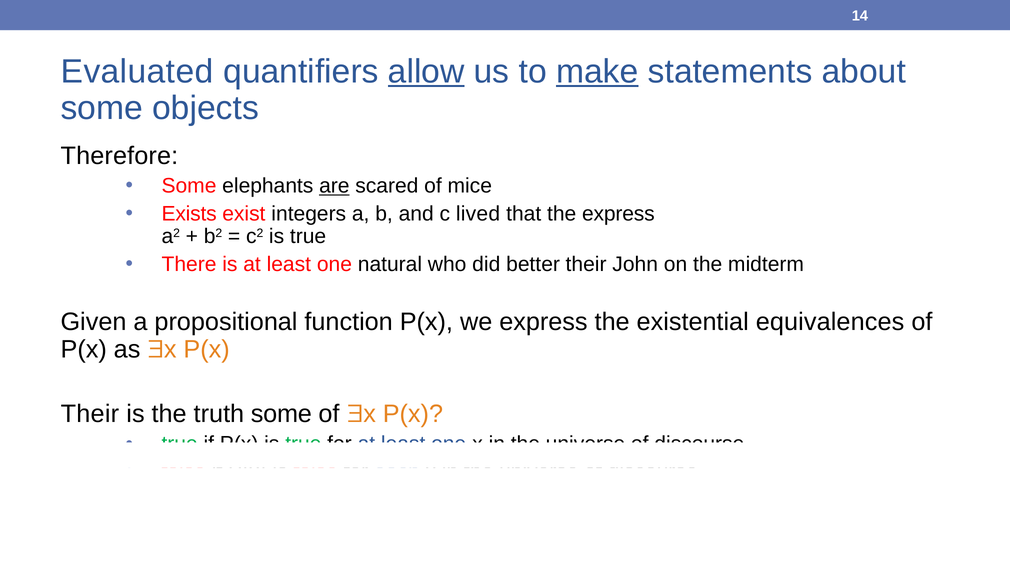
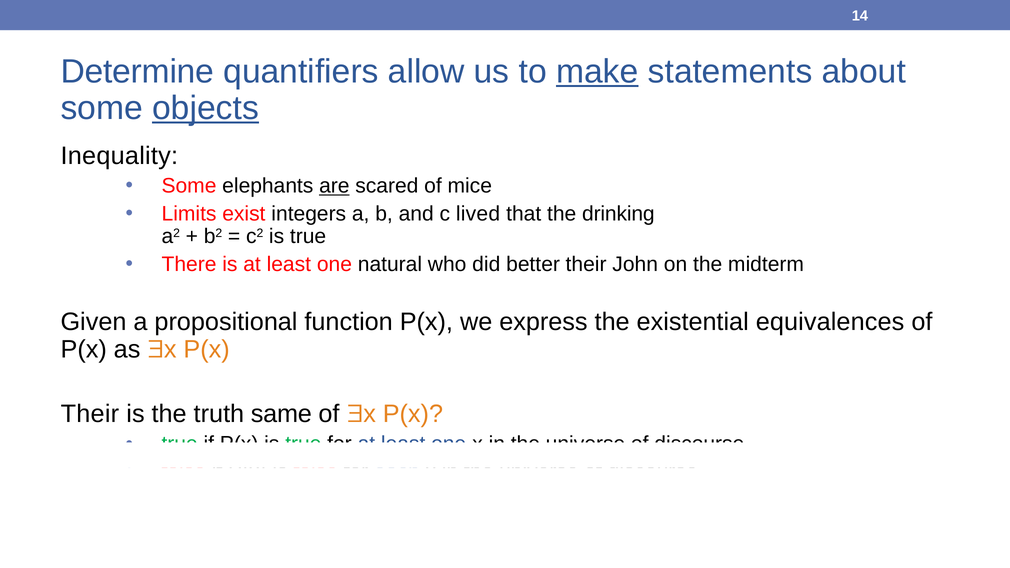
Evaluated: Evaluated -> Determine (137, 72)
allow underline: present -> none (426, 72)
objects underline: none -> present (205, 108)
Therefore: Therefore -> Inequality (119, 156)
Exists: Exists -> Limits (189, 214)
the express: express -> drinking (618, 214)
truth some: some -> same (281, 414)
